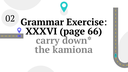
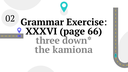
carry: carry -> three (48, 41)
